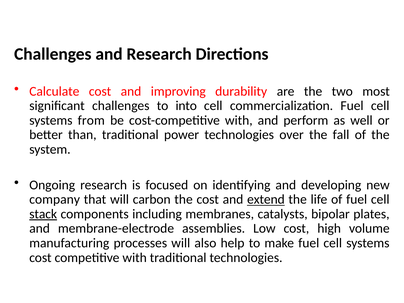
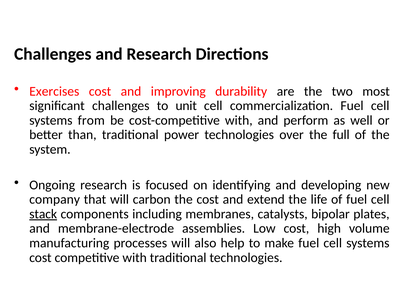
Calculate: Calculate -> Exercises (54, 91)
into: into -> unit (186, 106)
fall: fall -> full (341, 135)
extend underline: present -> none (266, 199)
